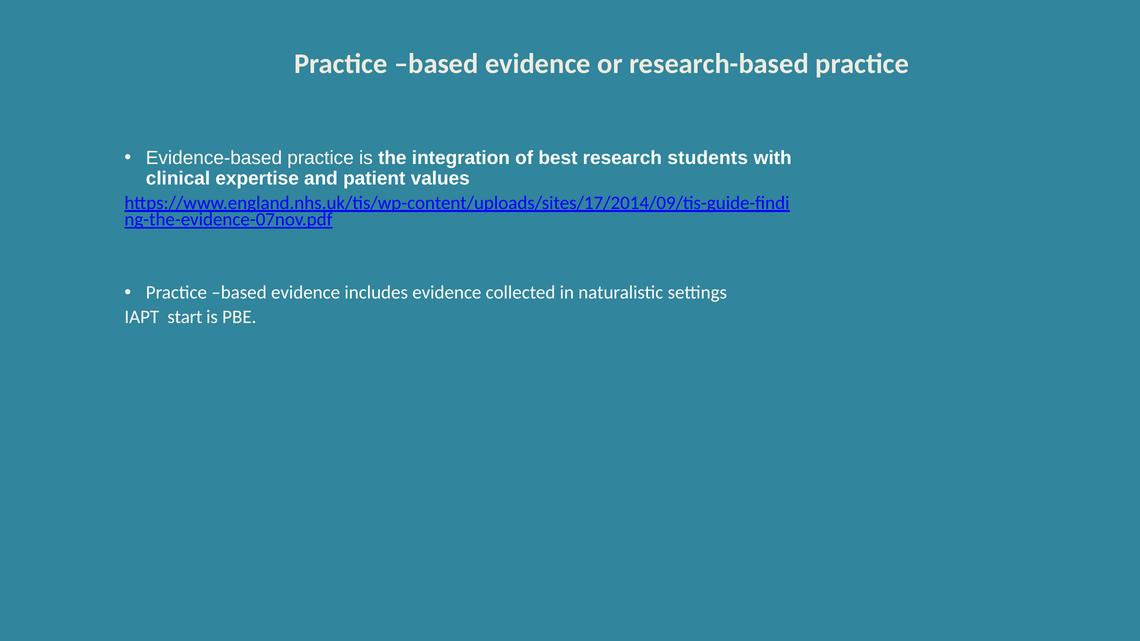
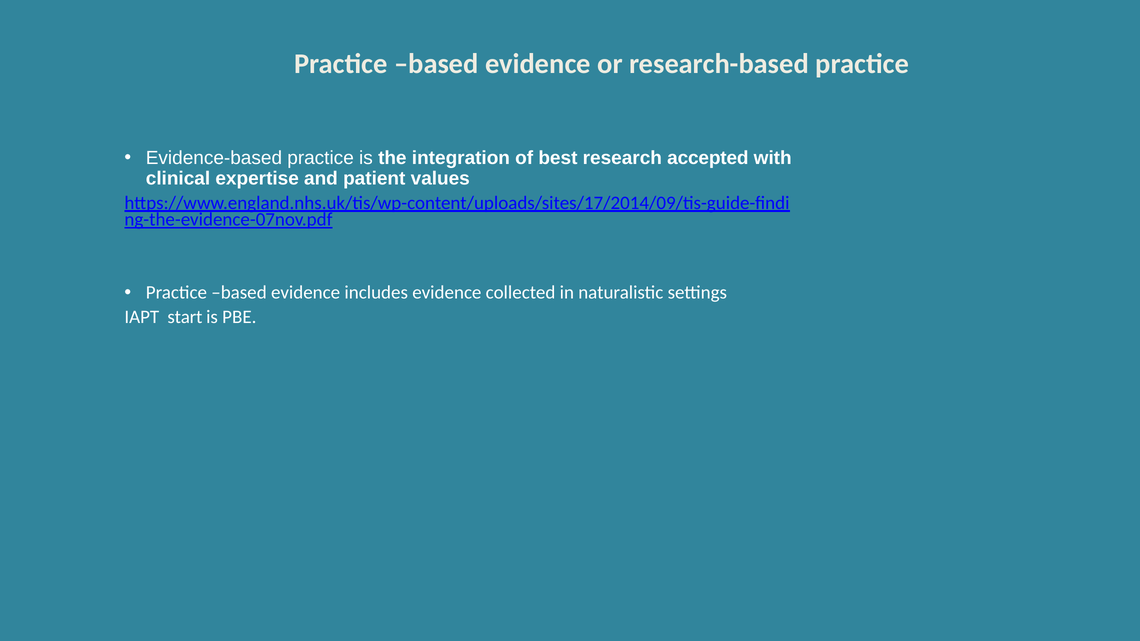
students: students -> accepted (708, 158)
